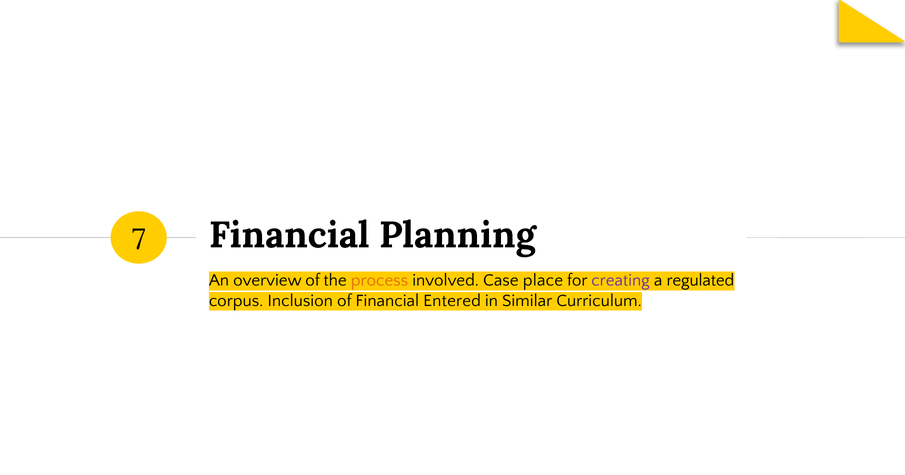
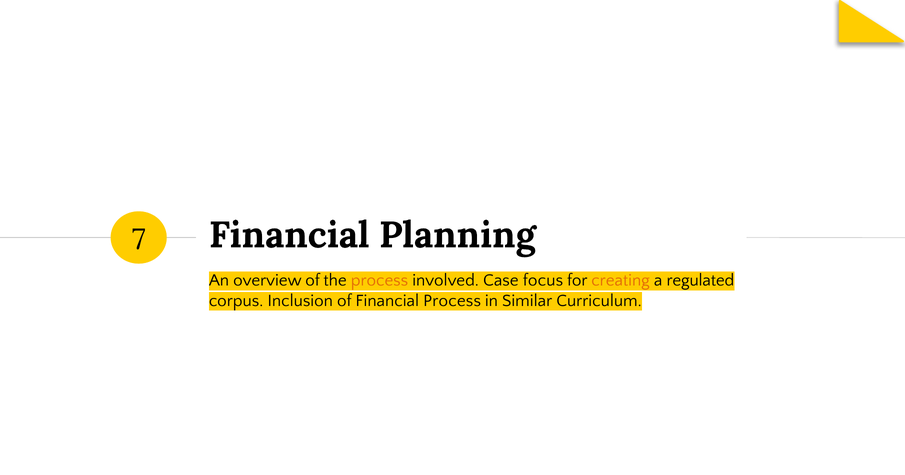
place: place -> focus (543, 280)
creating colour: purple -> orange (621, 280)
Financial Entered: Entered -> Process (452, 301)
